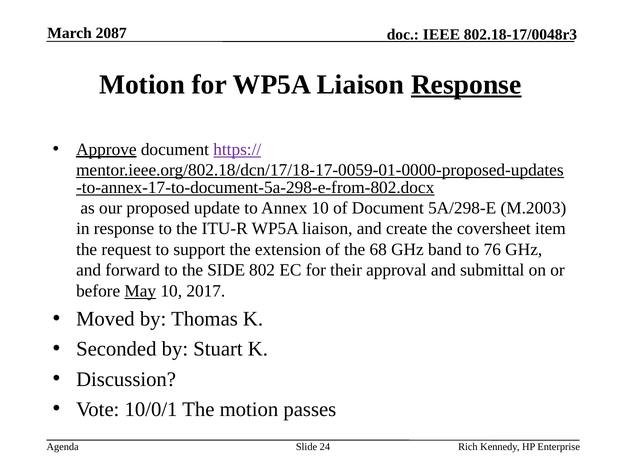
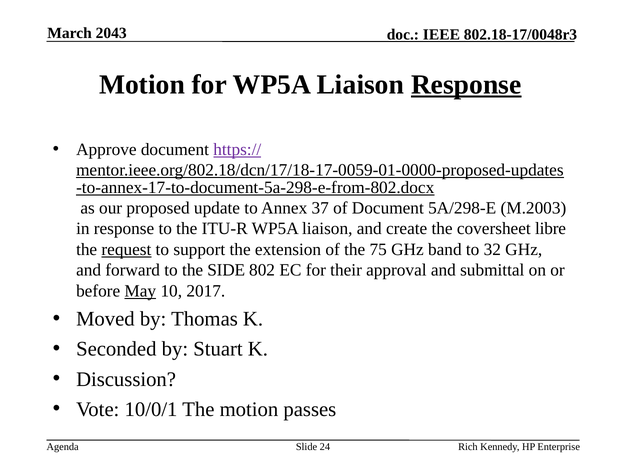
2087: 2087 -> 2043 (111, 33)
Approve underline: present -> none (106, 149)
Annex 10: 10 -> 37 (320, 208)
item: item -> libre (551, 229)
request underline: none -> present (126, 249)
68: 68 -> 75 (378, 249)
76: 76 -> 32 (492, 249)
